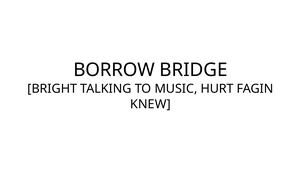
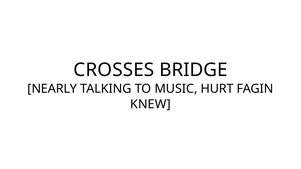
BORROW: BORROW -> CROSSES (114, 70)
BRIGHT: BRIGHT -> NEARLY (52, 89)
